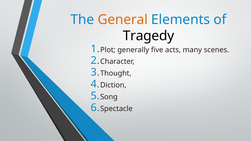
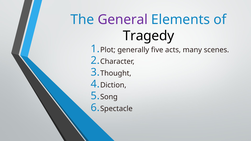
General colour: orange -> purple (123, 20)
